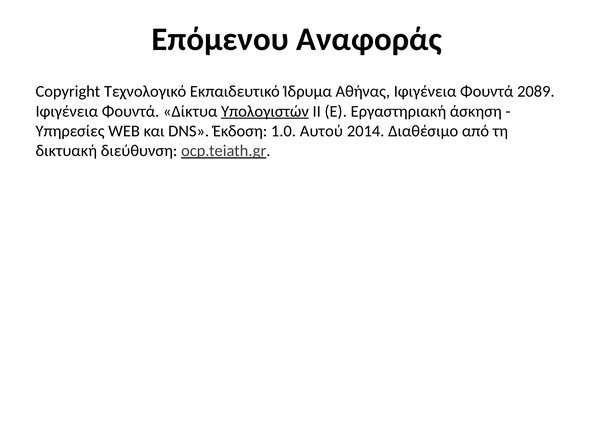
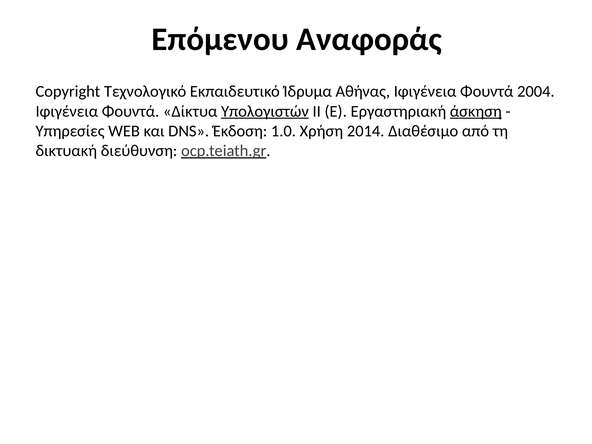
2089: 2089 -> 2004 (536, 91)
άσκηση underline: none -> present (476, 111)
Αυτού: Αυτού -> Χρήση (321, 131)
